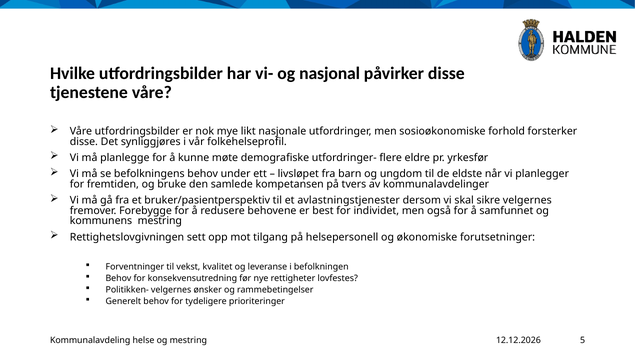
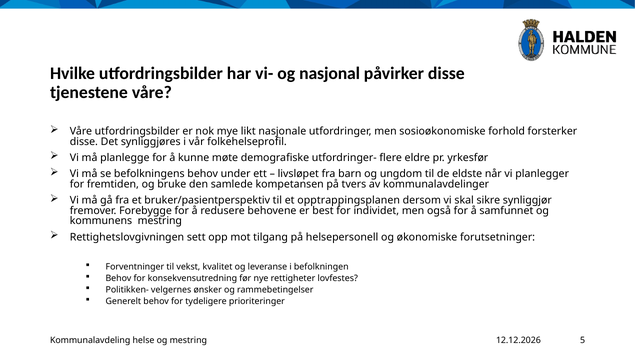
avlastningstjenester: avlastningstjenester -> opptrappingsplanen (349, 201)
sikre velgernes: velgernes -> synliggjør (527, 201)
